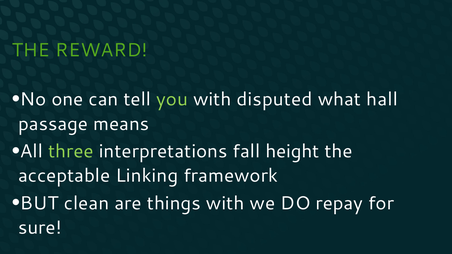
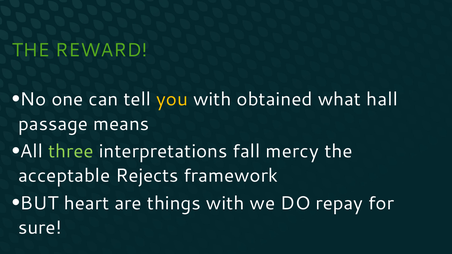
you colour: light green -> yellow (172, 100)
disputed: disputed -> obtained (274, 100)
height: height -> mercy (292, 151)
Linking: Linking -> Rejects (147, 176)
clean: clean -> heart (87, 203)
